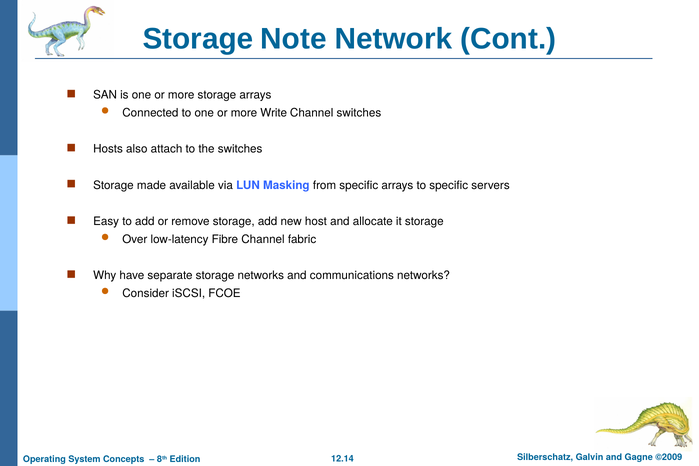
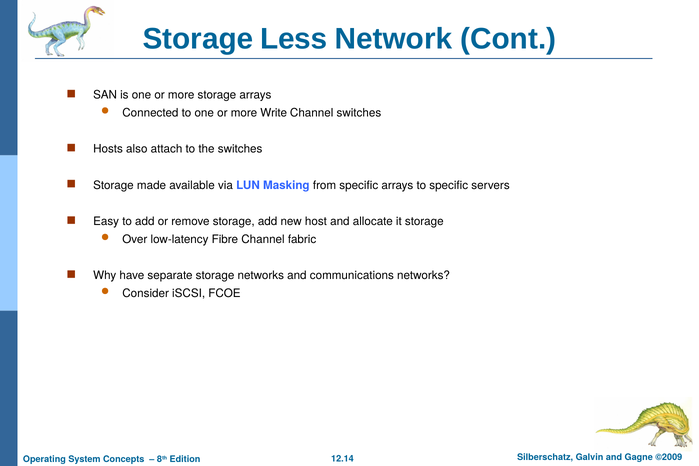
Note: Note -> Less (294, 39)
